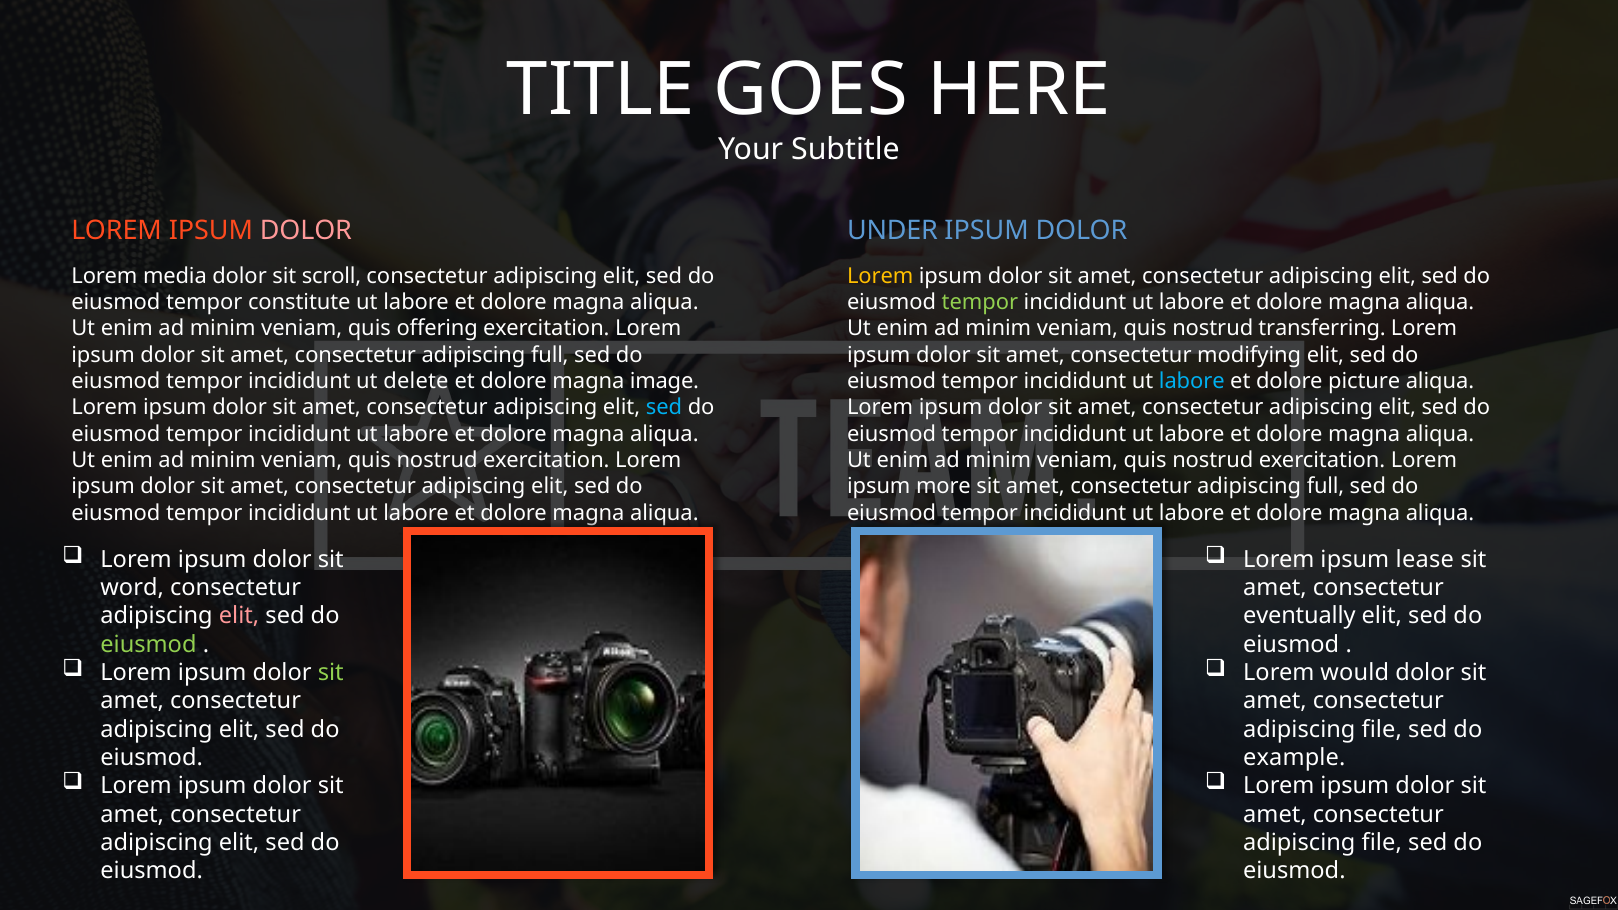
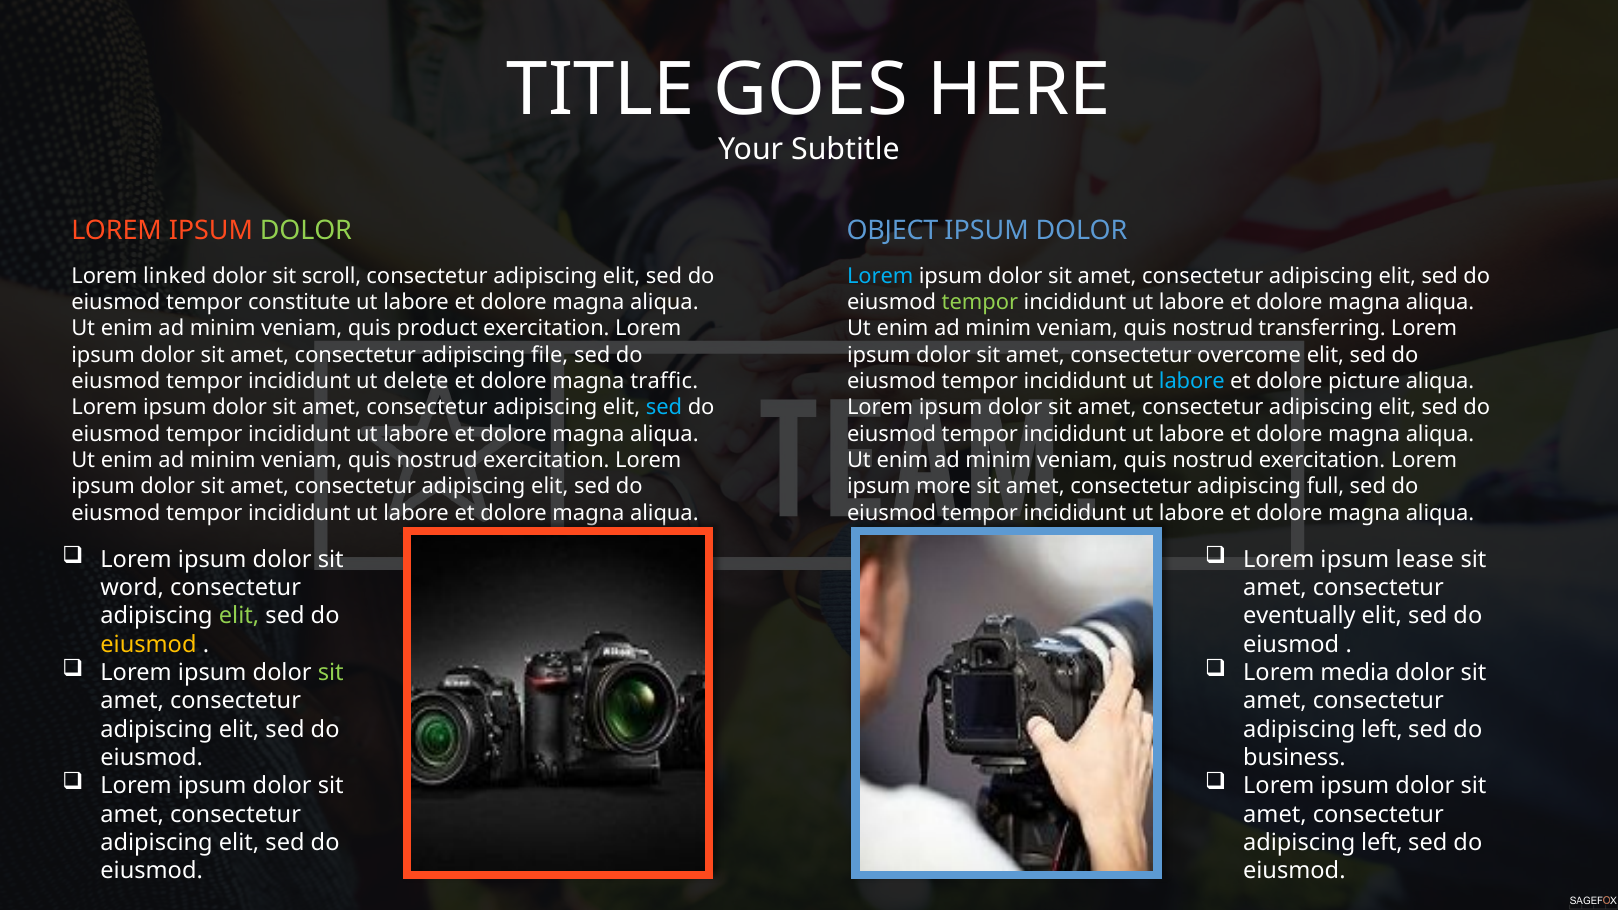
DOLOR colour: pink -> light green (306, 231)
UNDER: UNDER -> OBJECT (892, 231)
media: media -> linked (175, 276)
Lorem colour: yellow -> light blue (880, 276)
offering: offering -> product (437, 329)
full: full -> file (550, 355)
modifying: modifying -> overcome (1249, 355)
image: image -> traffic (664, 381)
elit colour: pink -> light green (239, 616)
eiusmod colour: light green -> yellow (148, 644)
would: would -> media (1355, 673)
file: file -> left (1382, 729)
example: example -> business (1294, 758)
file: file -> left (1382, 843)
